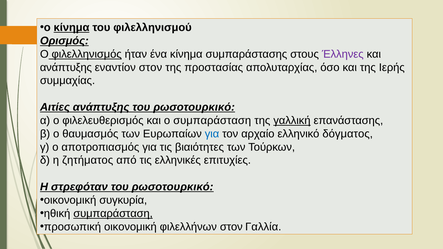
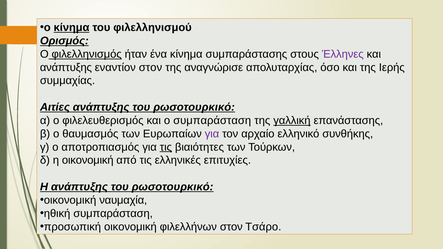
προστασίας: προστασίας -> αναγνώρισε (214, 67)
για colour: blue -> purple (212, 134)
δόγματος: δόγματος -> συνθήκης (348, 134)
τις underline: none -> present (166, 147)
η ζητήματος: ζητήματος -> οικονομική (88, 160)
Η στρεφόταν: στρεφόταν -> ανάπτυξης (79, 187)
συγκυρία: συγκυρία -> ναυμαχία (123, 200)
συμπαράσταση underline: present -> none (113, 214)
Γαλλία: Γαλλία -> Τσάρο (263, 227)
